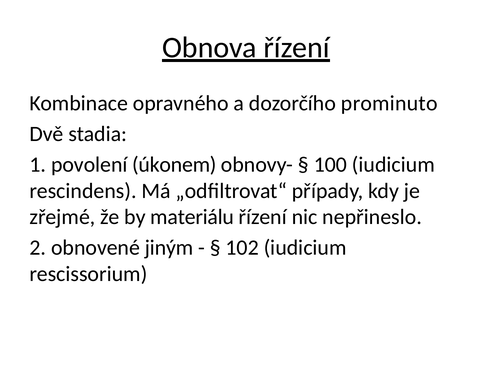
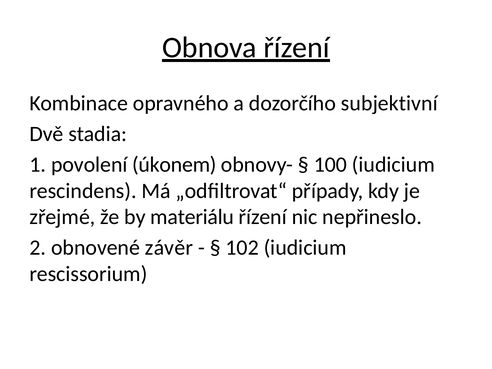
prominuto: prominuto -> subjektivní (389, 103)
jiným: jiným -> závěr (169, 248)
